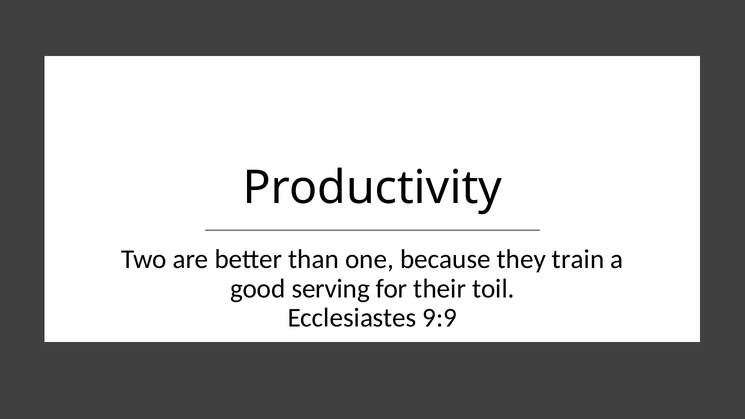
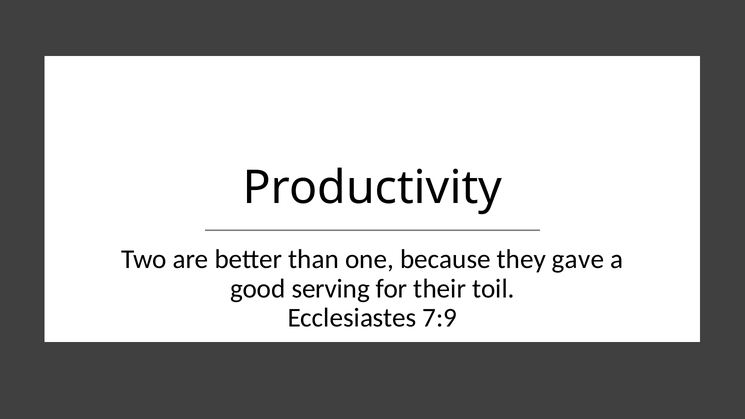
train: train -> gave (578, 259)
9:9: 9:9 -> 7:9 (440, 318)
